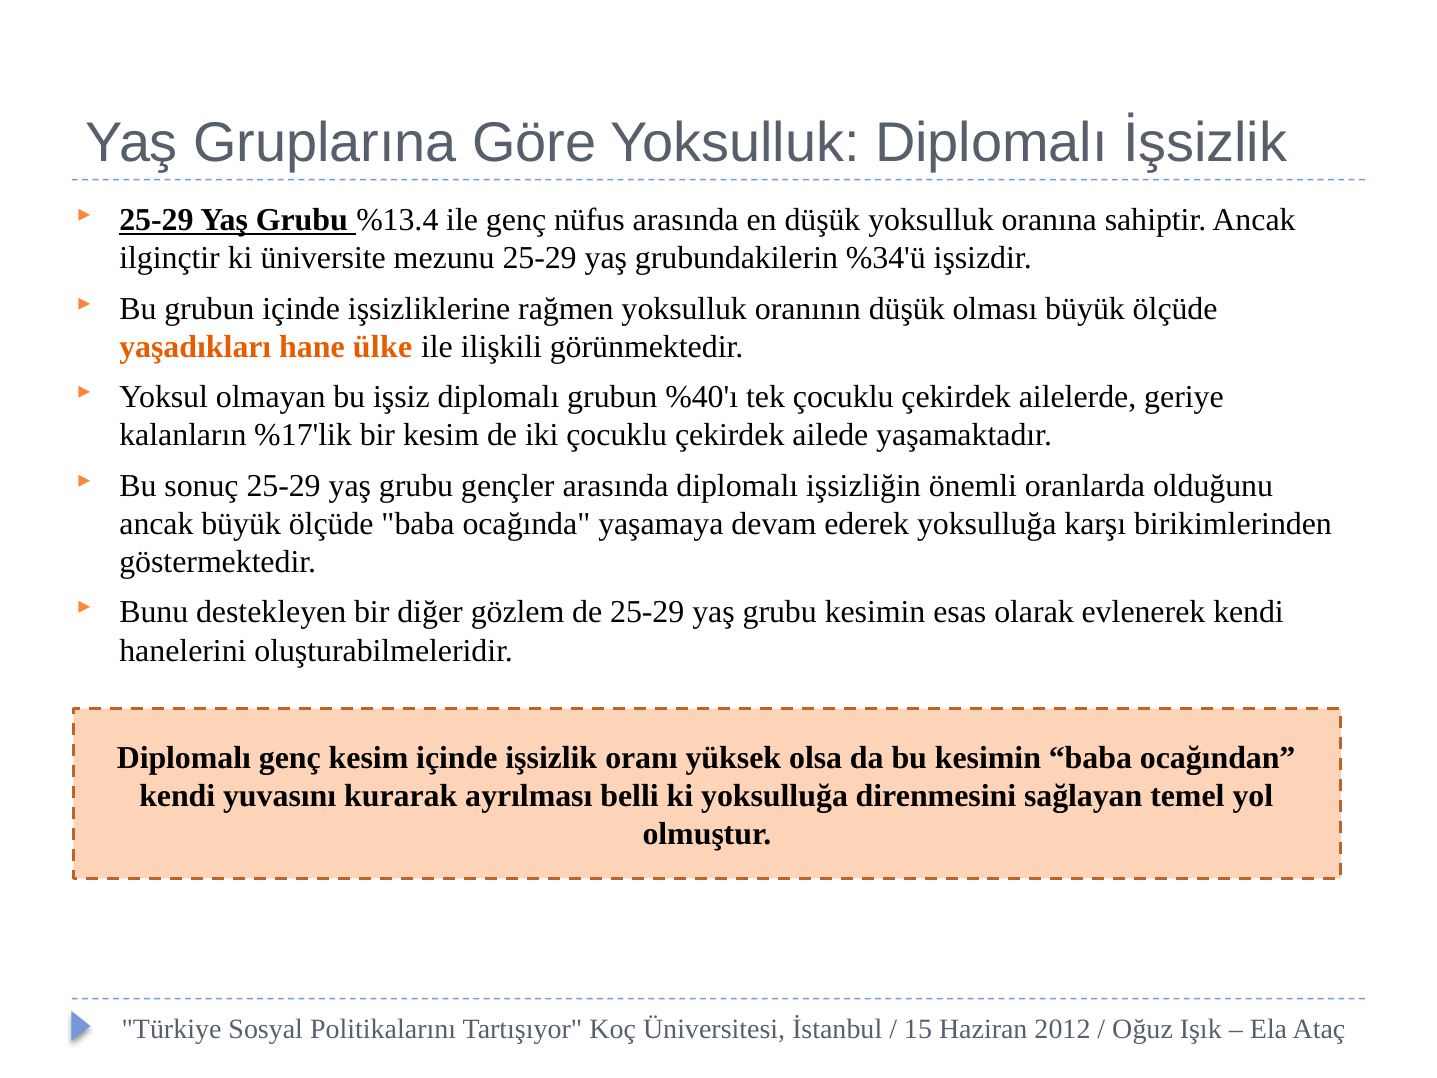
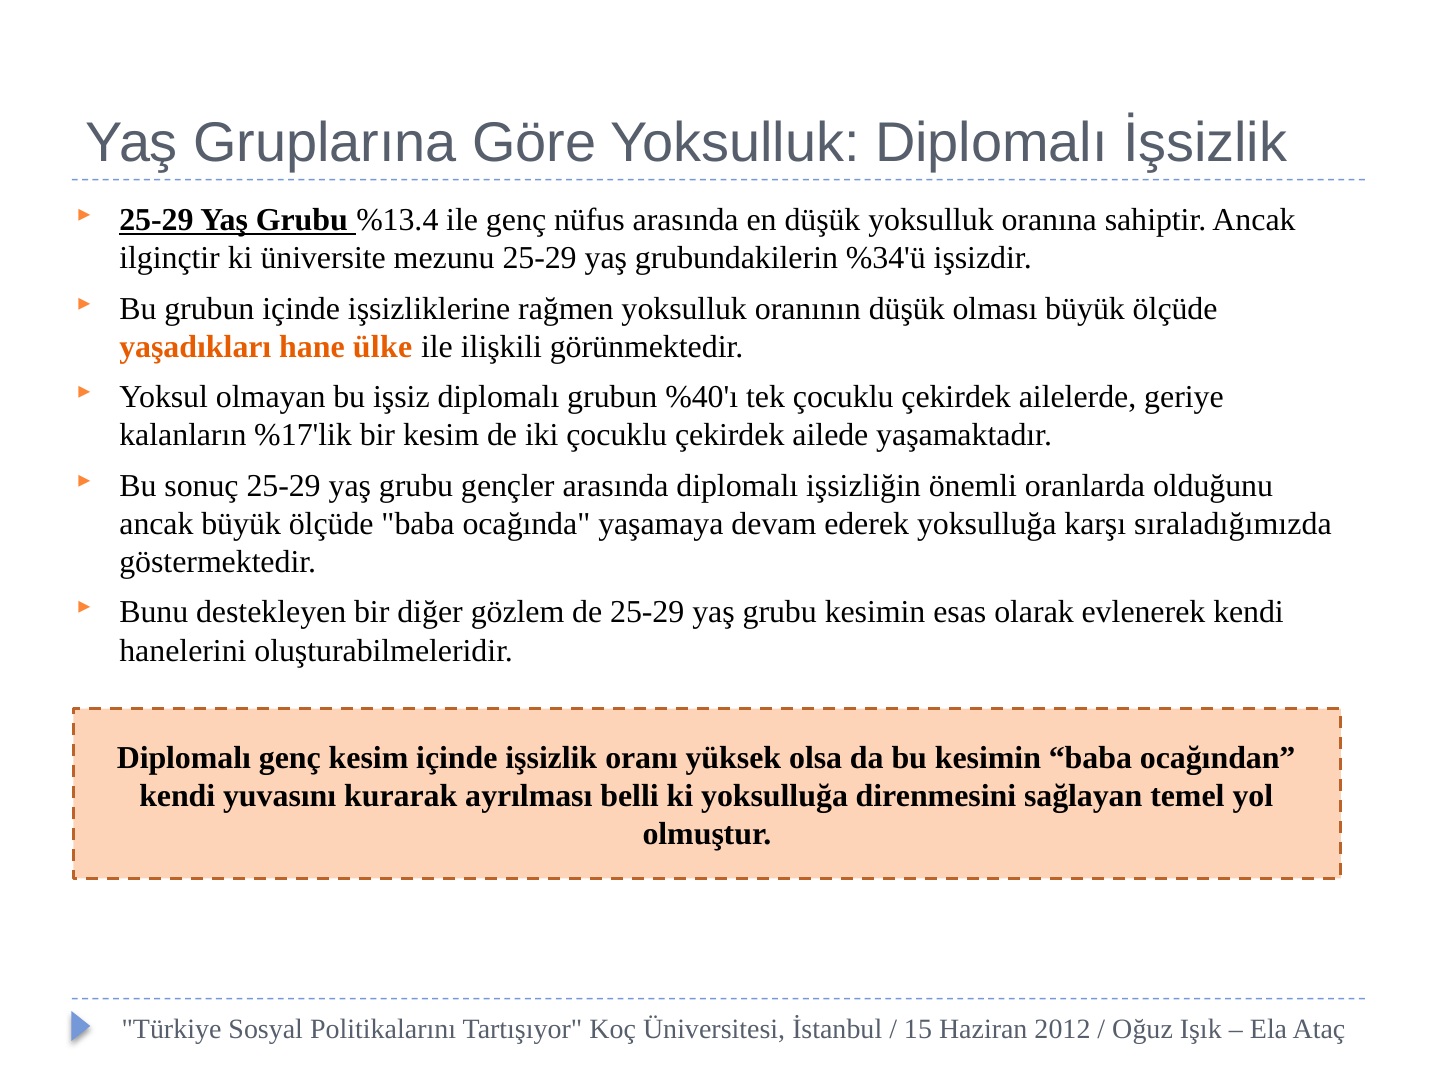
birikimlerinden: birikimlerinden -> sıraladığımızda (1233, 524)
